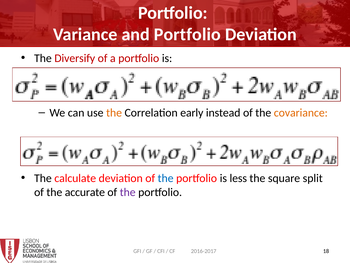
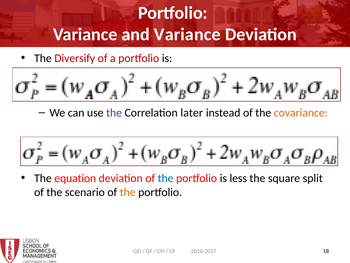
and Portfolio: Portfolio -> Variance (187, 34)
the colour: orange -> purple (114, 113)
early: early -> later (192, 113)
calculate: calculate -> equation (75, 178)
accurate: accurate -> scenario (85, 192)
the colour: purple -> orange (128, 192)
